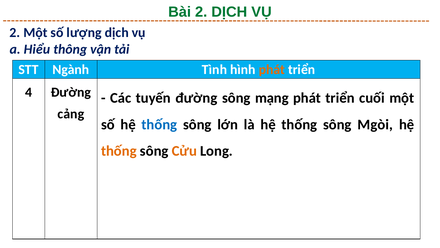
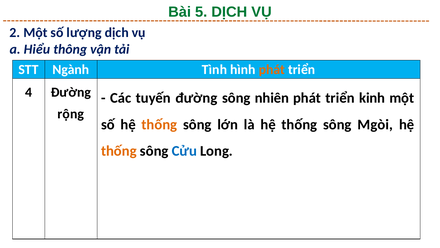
Bài 2: 2 -> 5 (201, 12)
mạng: mạng -> nhiên (272, 98)
cuối: cuối -> kinh (372, 98)
cảng: cảng -> rộng (71, 114)
thống colour: blue -> orange (159, 124)
Cửu colour: orange -> blue (184, 151)
